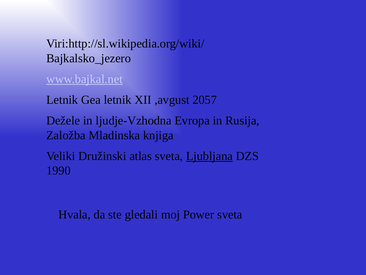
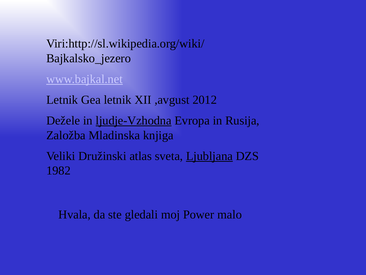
2057: 2057 -> 2012 (205, 100)
ljudje-Vzhodna underline: none -> present (134, 120)
1990: 1990 -> 1982 (58, 170)
Power sveta: sveta -> malo (230, 214)
